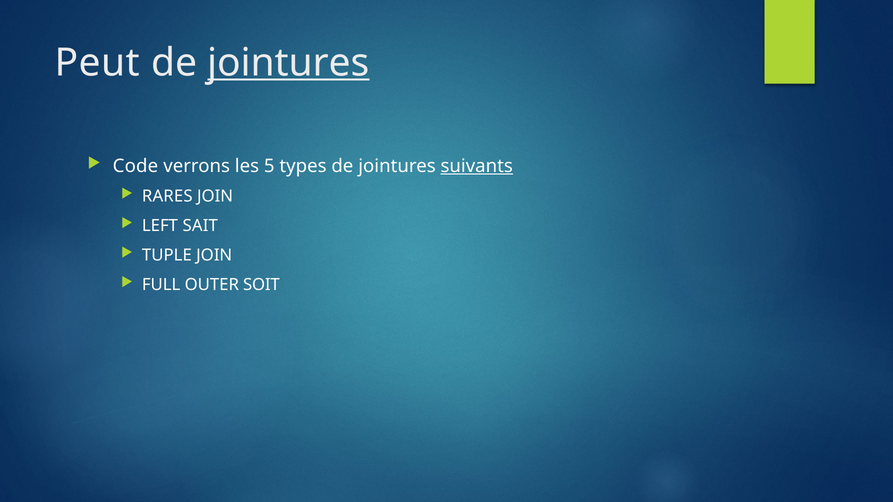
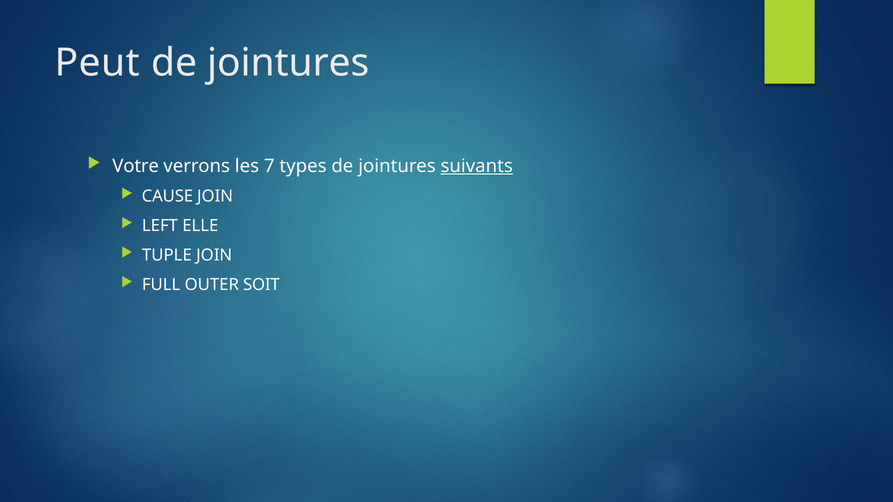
jointures underline: present -> none (288, 63)
Code: Code -> Votre (136, 166)
5: 5 -> 7 (269, 166)
RARES: RARES -> CAUSE (167, 197)
SAIT: SAIT -> ELLE (200, 226)
